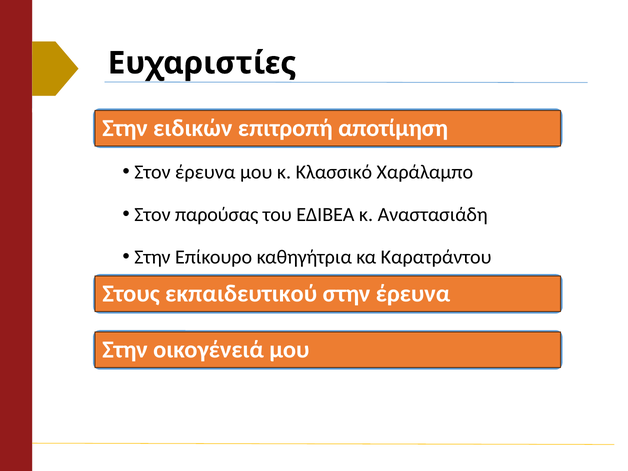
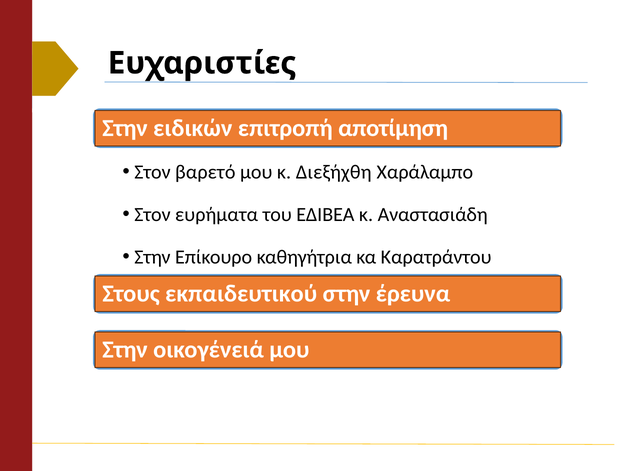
Στον έρευνα: έρευνα -> βαρετό (205, 172)
Κλασσικό: Κλασσικό -> Διεξήχθη (334, 172)
παρούσας: παρούσας -> ευρήματα (217, 215)
